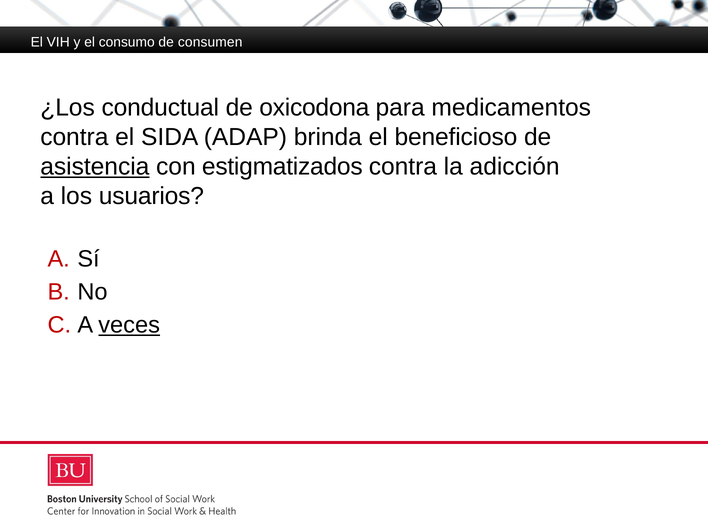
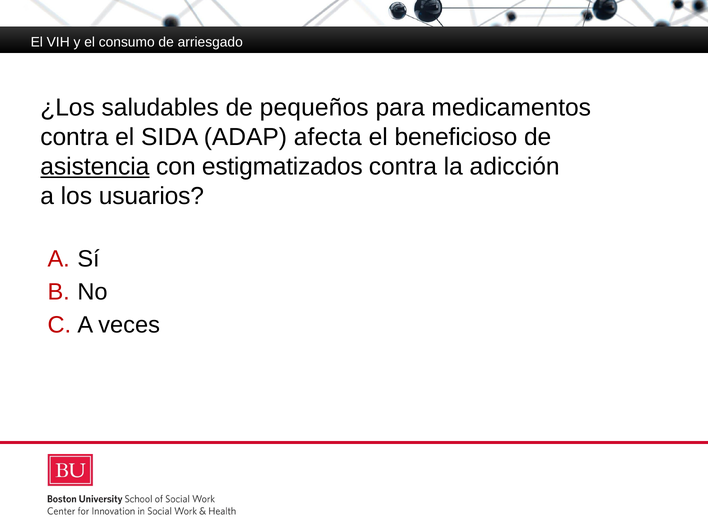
consumen: consumen -> arriesgado (210, 42)
conductual: conductual -> saludables (160, 108)
oxicodona: oxicodona -> pequeños (314, 108)
brinda: brinda -> afecta (328, 137)
veces underline: present -> none (129, 325)
